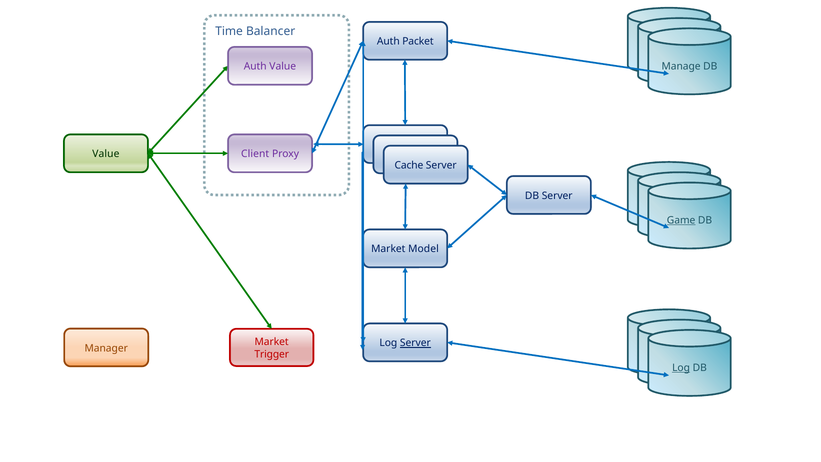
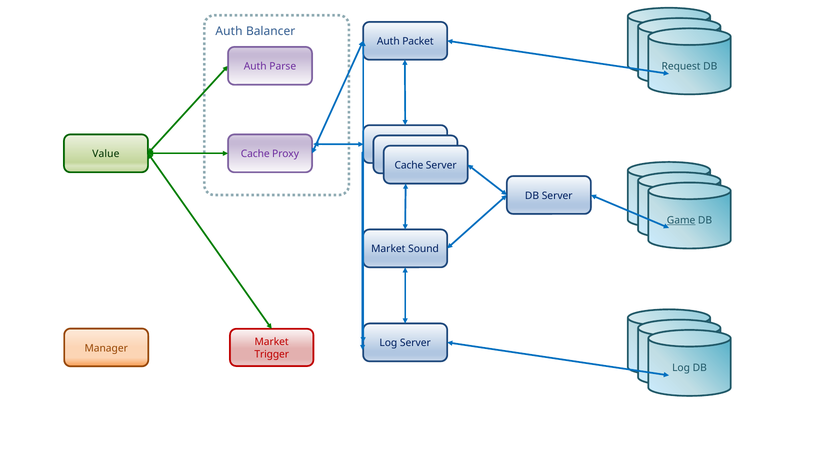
Time: Time -> Auth (229, 31)
Manage: Manage -> Request (681, 66)
Auth Value: Value -> Parse (283, 66)
Client: Client -> Cache (255, 154)
Model: Model -> Sound (424, 249)
Server underline: present -> none (415, 343)
Log underline: present -> none (681, 368)
